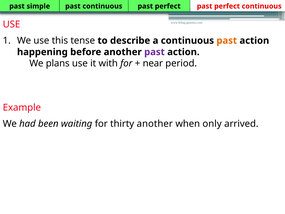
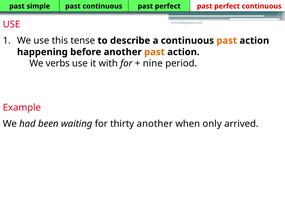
past colour: purple -> orange (154, 52)
plans: plans -> verbs (58, 63)
near: near -> nine (153, 63)
